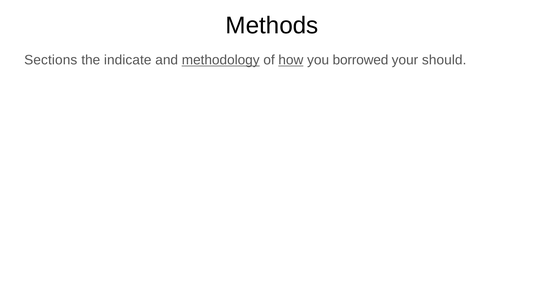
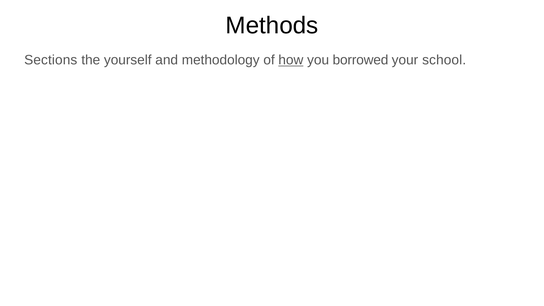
indicate: indicate -> yourself (128, 60)
methodology underline: present -> none (221, 60)
should: should -> school (444, 60)
